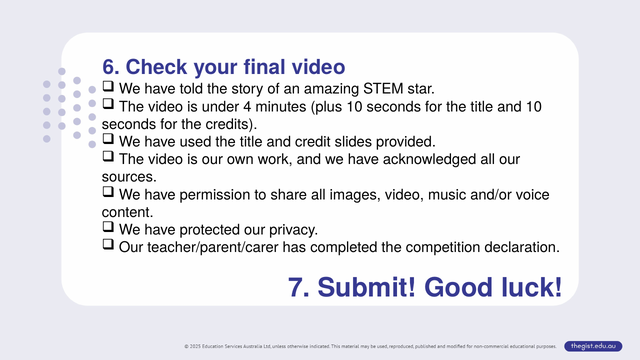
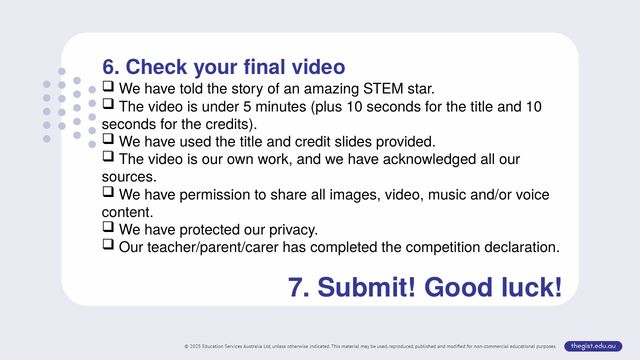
4: 4 -> 5 (247, 107)
